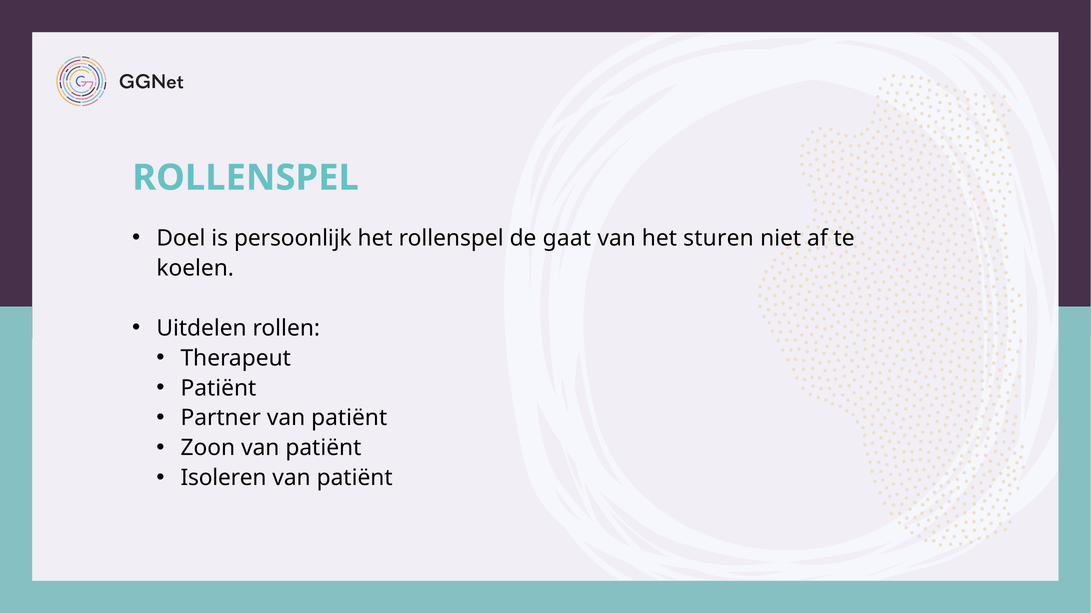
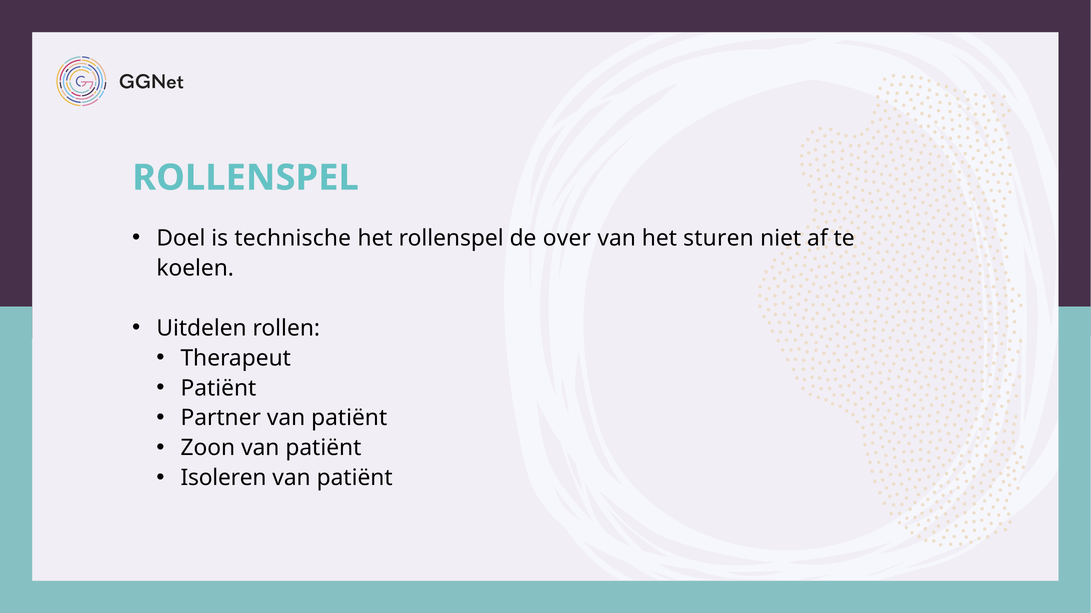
persoonlijk: persoonlijk -> technische (293, 238)
gaat: gaat -> over (567, 238)
